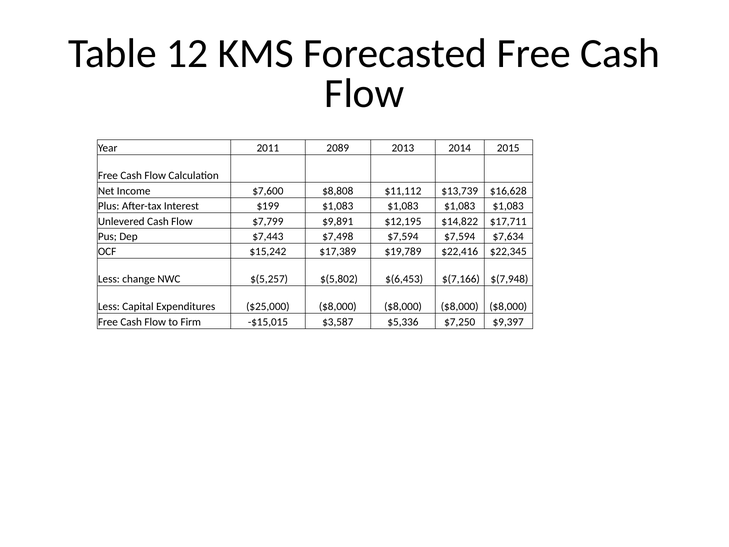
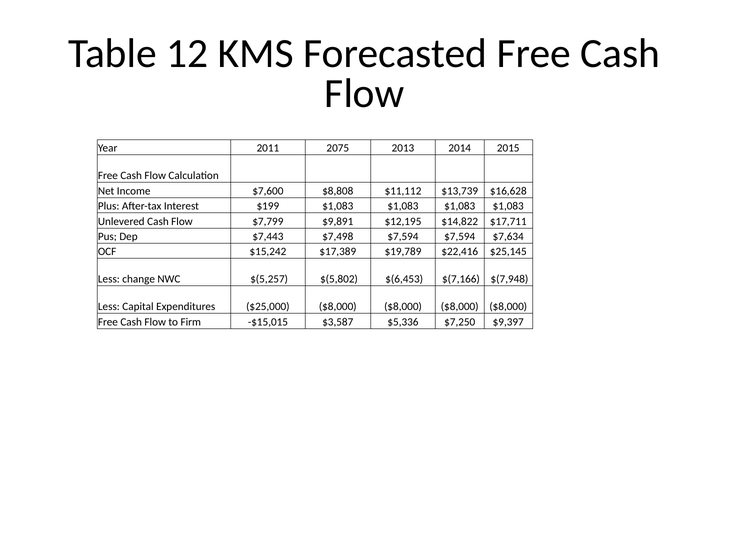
2089: 2089 -> 2075 (338, 148)
$22,345: $22,345 -> $25,145 (508, 252)
